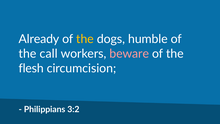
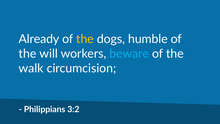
call: call -> will (49, 54)
beware colour: pink -> light blue (129, 54)
flesh: flesh -> walk (31, 68)
